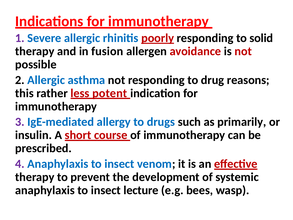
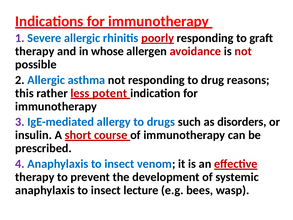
solid: solid -> graft (261, 38)
fusion: fusion -> whose (107, 51)
primarily: primarily -> disorders (242, 122)
